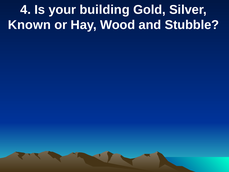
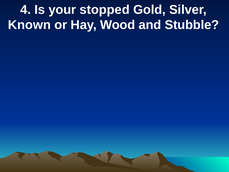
building: building -> stopped (105, 10)
